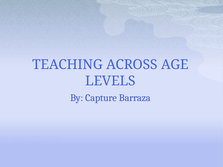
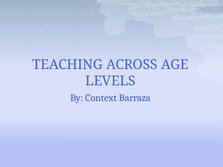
Capture: Capture -> Context (101, 98)
